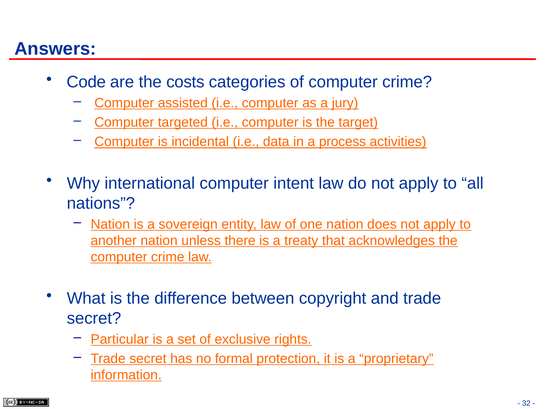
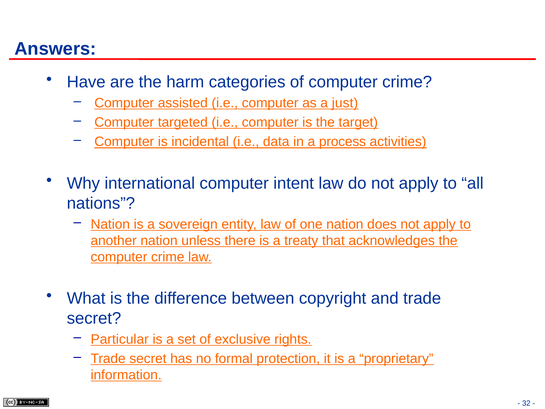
Code: Code -> Have (86, 82)
costs: costs -> harm (185, 82)
jury: jury -> just (345, 103)
